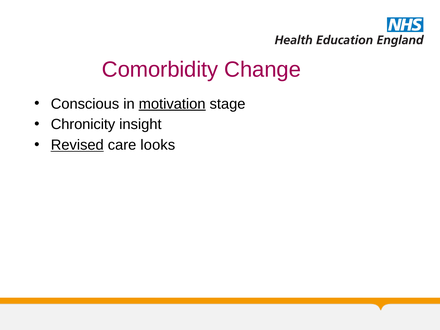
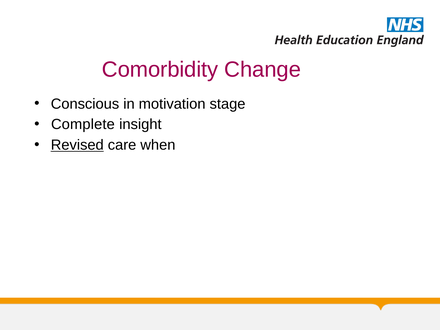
motivation underline: present -> none (172, 104)
Chronicity: Chronicity -> Complete (83, 124)
looks: looks -> when (158, 145)
